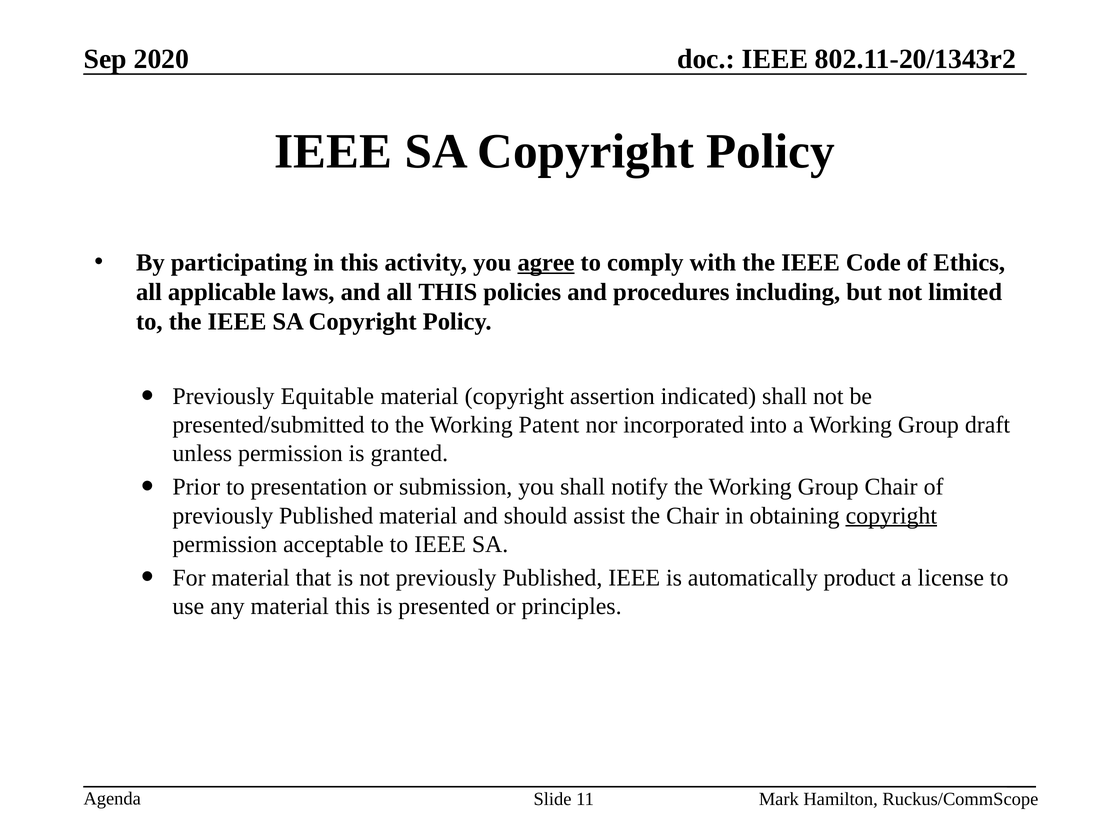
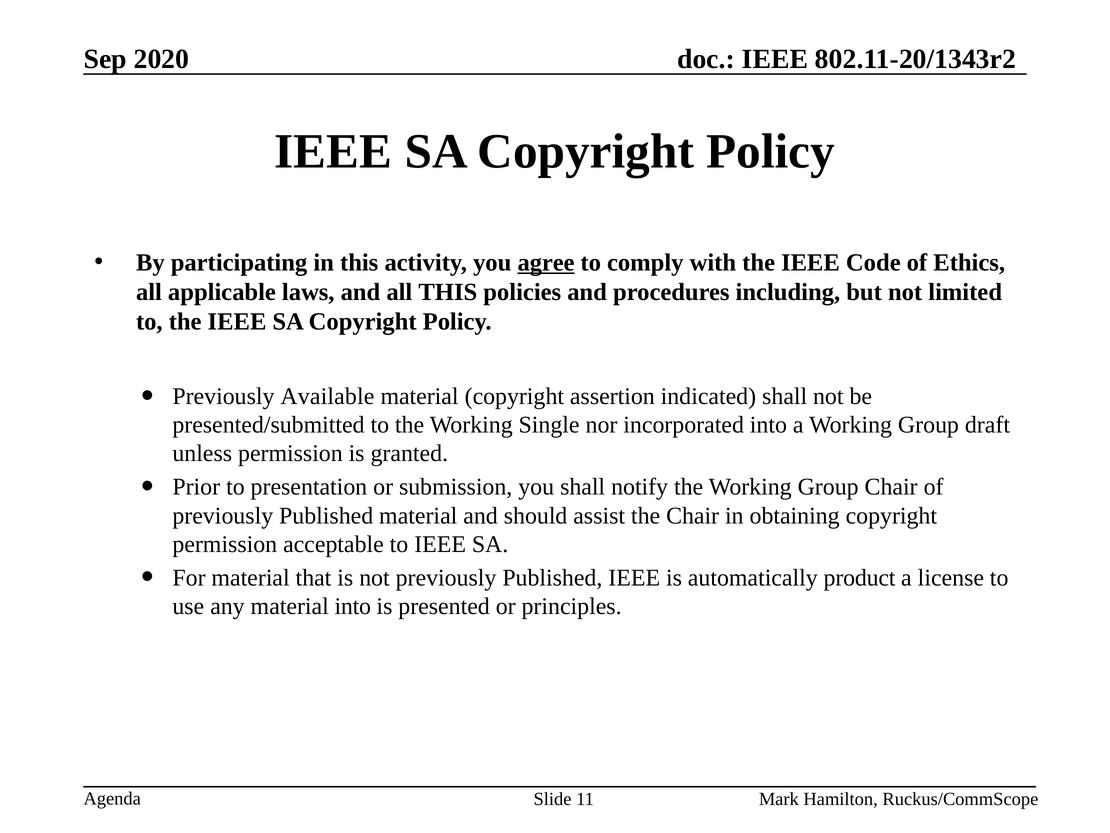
Equitable: Equitable -> Available (327, 396)
Patent: Patent -> Single (549, 425)
copyright underline: present -> none (891, 515)
material this: this -> into (353, 606)
